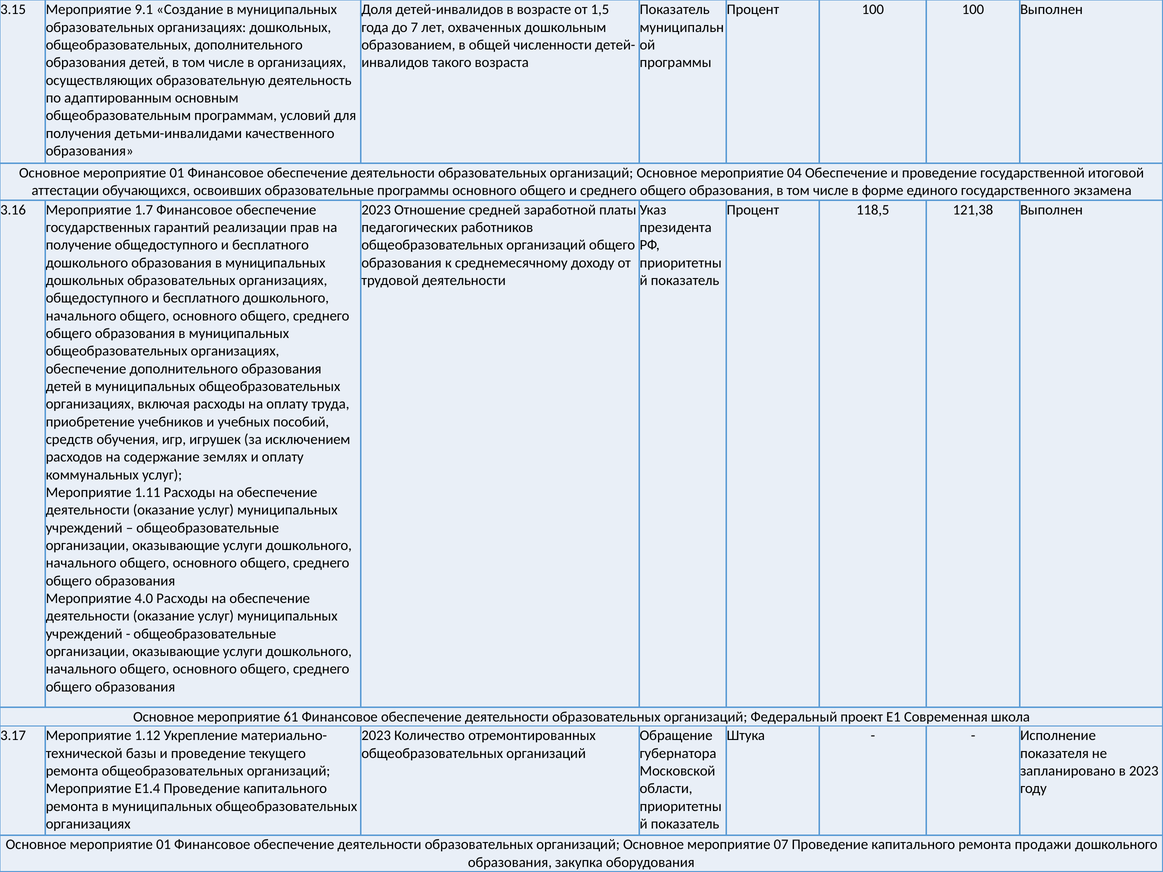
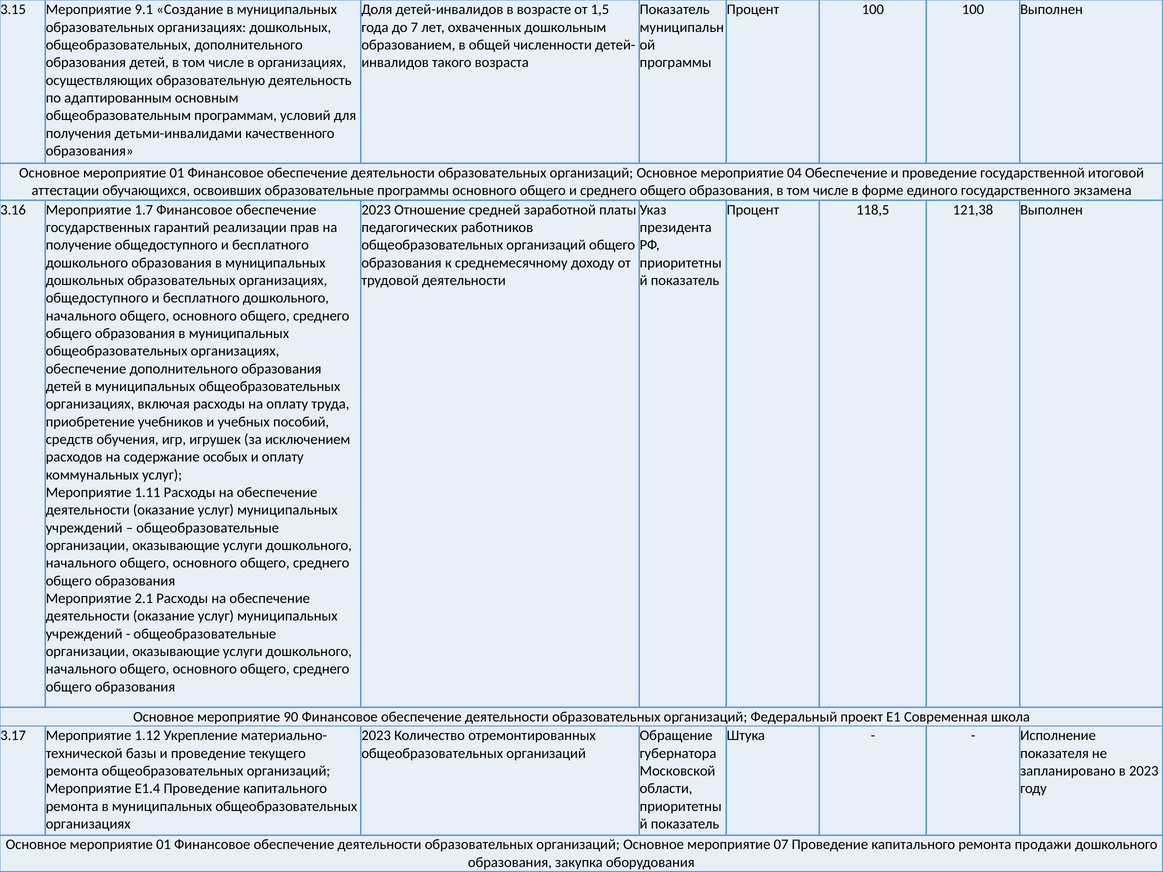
землях: землях -> особых (225, 457)
4.0: 4.0 -> 2.1 (144, 599)
61: 61 -> 90 (291, 717)
